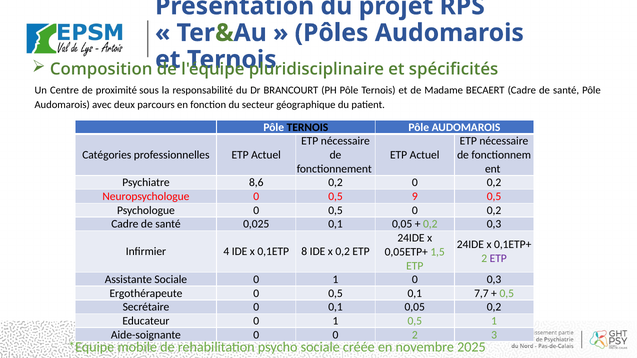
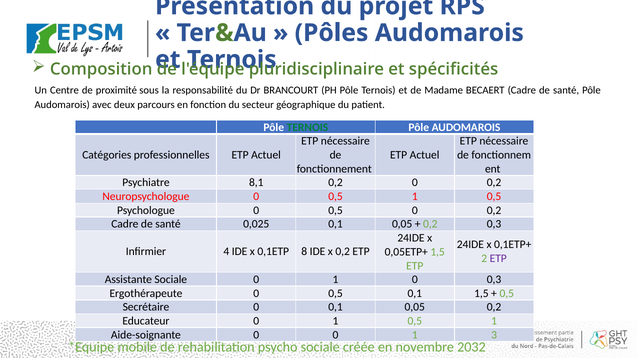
TERNOIS colour: black -> green (307, 127)
8,6: 8,6 -> 8,1 (256, 183)
0 0,5 9: 9 -> 1 (415, 197)
0,1 7,7: 7,7 -> 1,5 (481, 293)
0 0 2: 2 -> 1 (415, 335)
2025: 2025 -> 2032 (471, 347)
